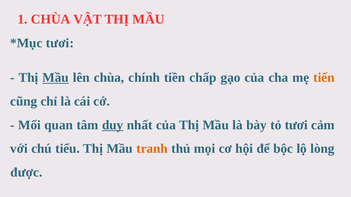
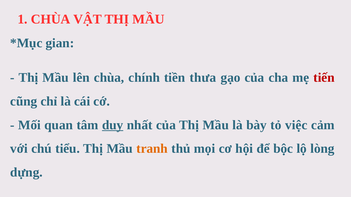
tươi: tươi -> gian (60, 43)
Mầu underline: present -> none (56, 78)
chấp: chấp -> thưa (203, 78)
tiến colour: orange -> red (324, 78)
tỏ tươi: tươi -> việc (296, 125)
được: được -> dựng (26, 173)
